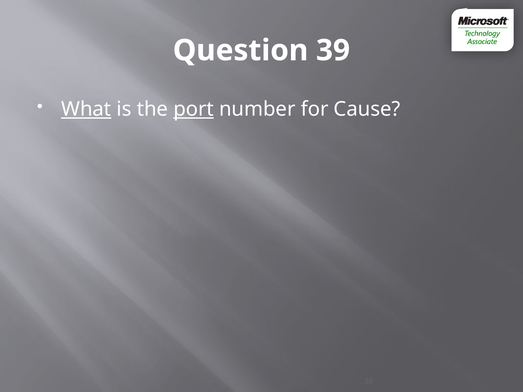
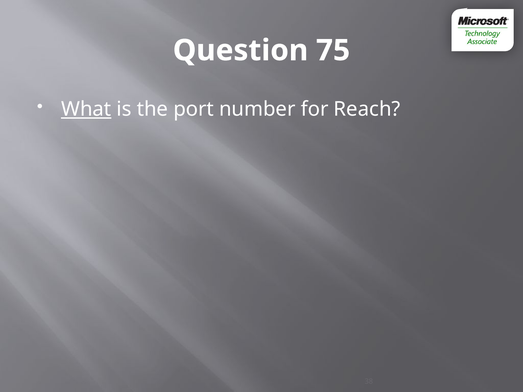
39: 39 -> 75 (333, 50)
port underline: present -> none (194, 109)
Cause: Cause -> Reach (367, 109)
